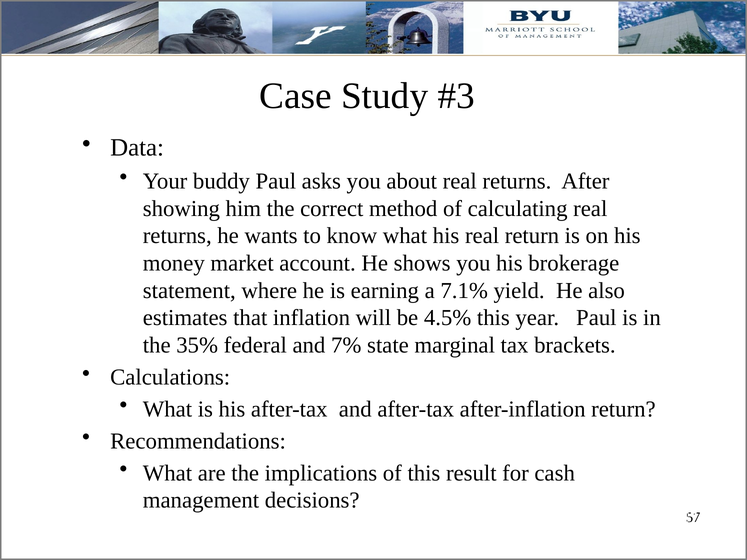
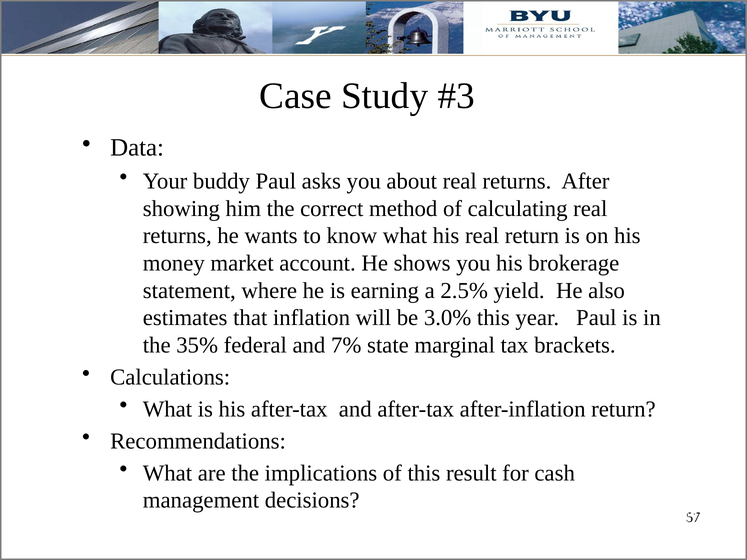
7.1%: 7.1% -> 2.5% (464, 291)
4.5%: 4.5% -> 3.0% (448, 318)
